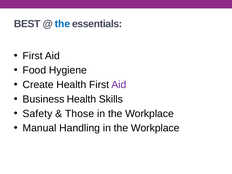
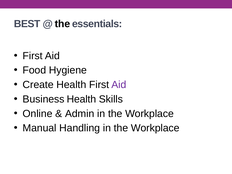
the colour: blue -> black (62, 24)
Safety: Safety -> Online (38, 114)
Those: Those -> Admin (80, 114)
